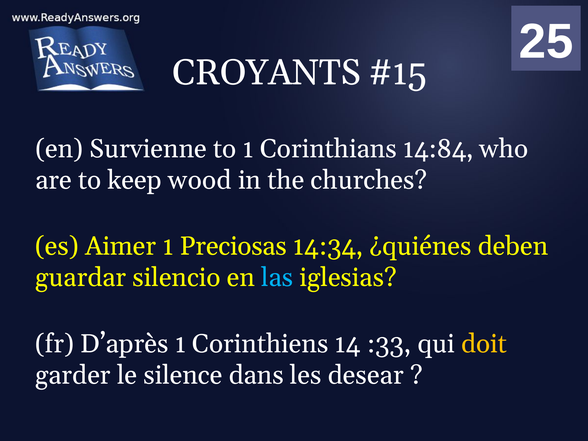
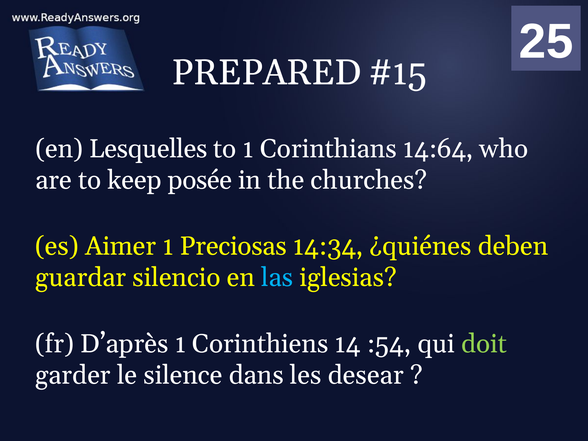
CROYANTS: CROYANTS -> PREPARED (267, 73)
Survienne: Survienne -> Lesquelles (148, 149)
14:84: 14:84 -> 14:64 (438, 149)
wood: wood -> posée (200, 180)
:33: :33 -> :54 (389, 344)
doit colour: yellow -> light green (484, 344)
